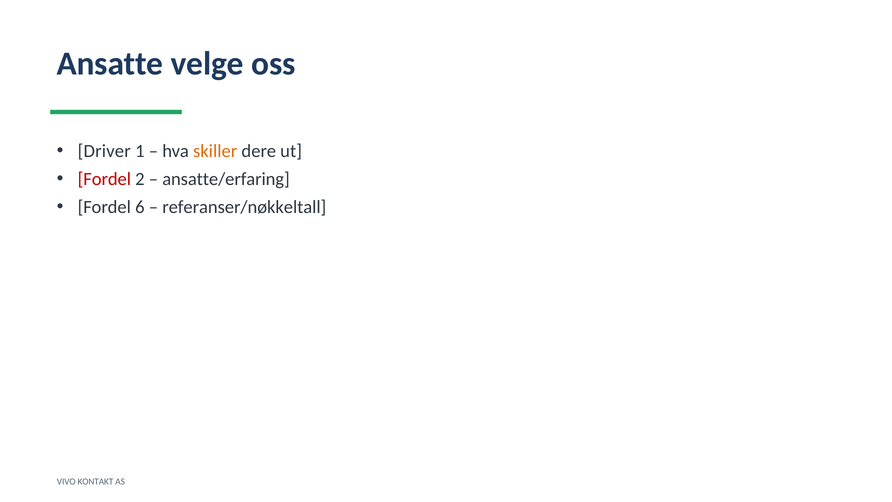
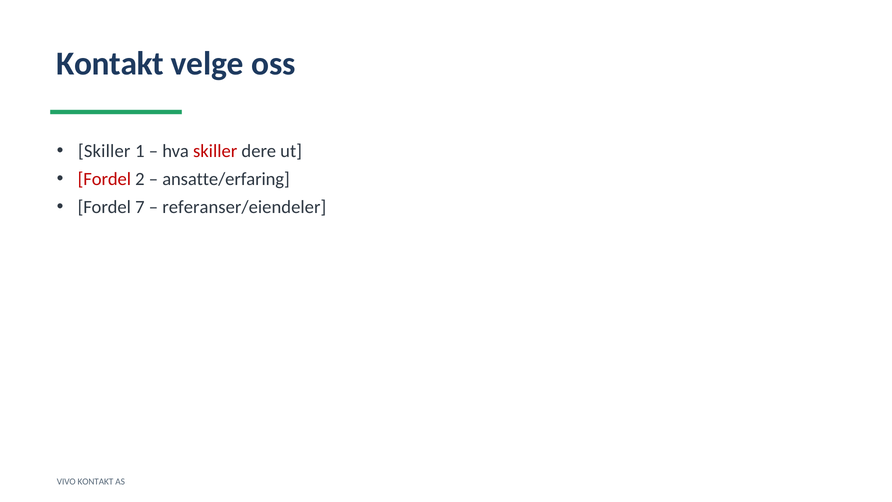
Ansatte: Ansatte -> Kontakt (110, 64)
Driver: Driver -> Skiller (104, 151)
skiller colour: orange -> red (215, 151)
6: 6 -> 7 (140, 207)
referanser/nøkkeltall: referanser/nøkkeltall -> referanser/eiendeler (244, 207)
